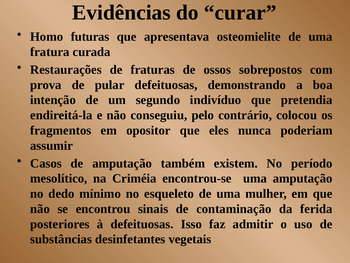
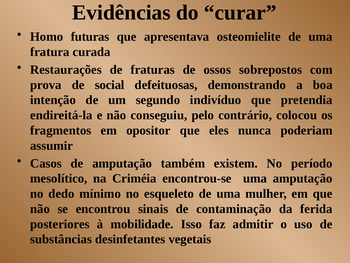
pular: pular -> social (110, 85)
à defeituosas: defeituosas -> mobilidade (142, 224)
